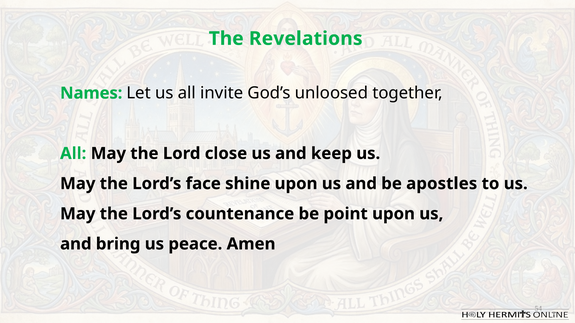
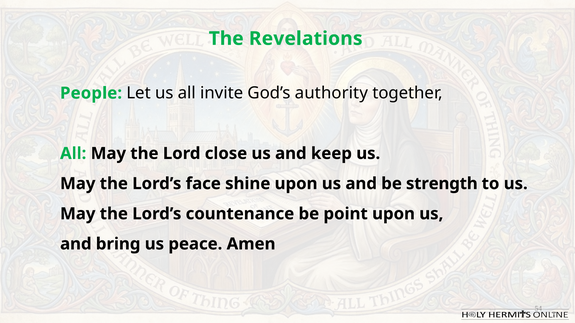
Names: Names -> People (91, 93)
unloosed: unloosed -> authority (331, 93)
apostles: apostles -> strength (442, 184)
